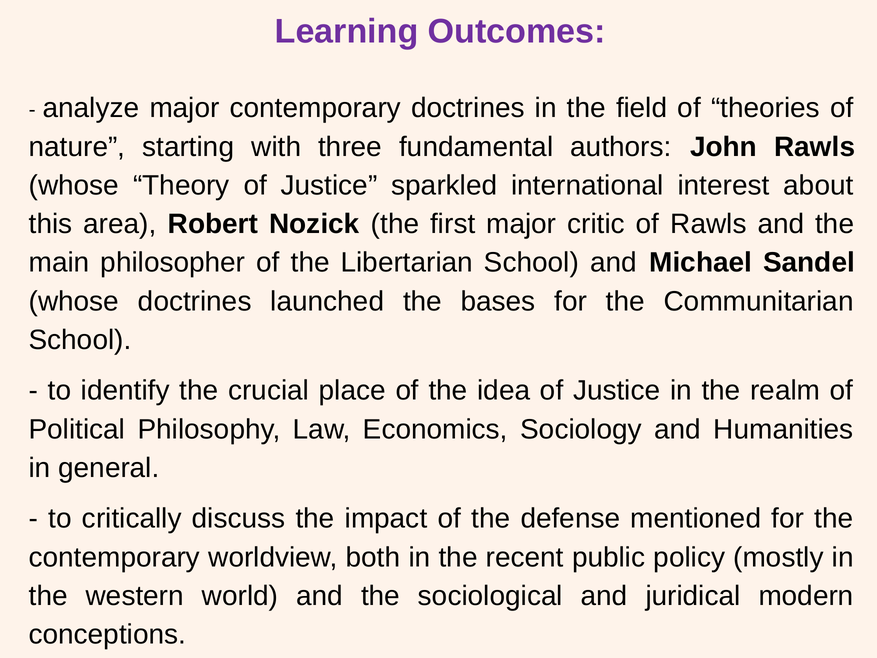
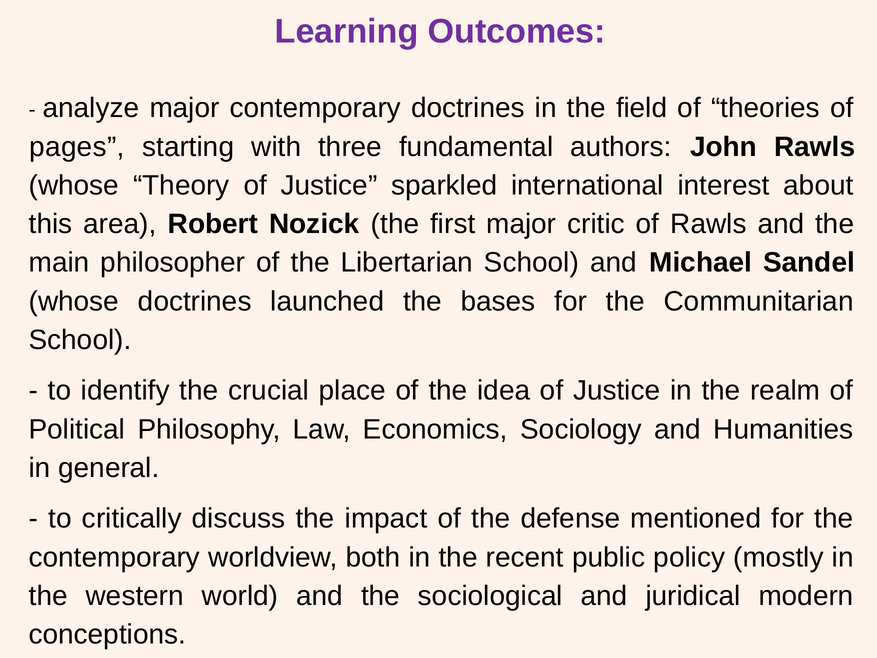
nature: nature -> pages (77, 147)
